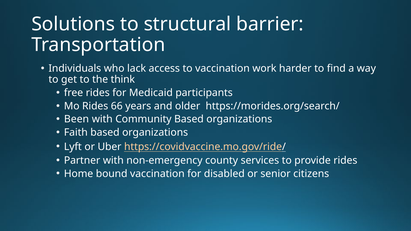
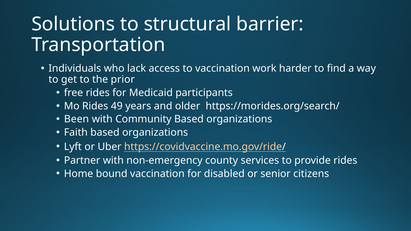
think: think -> prior (123, 80)
66: 66 -> 49 (117, 106)
